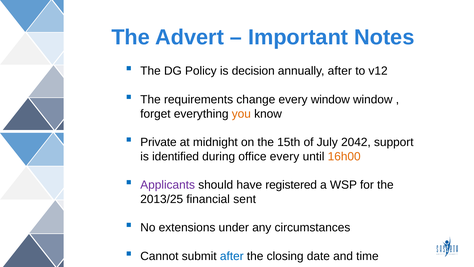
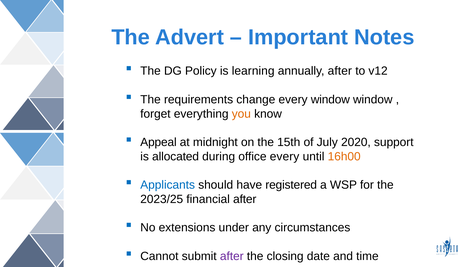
decision: decision -> learning (253, 71)
Private: Private -> Appeal (158, 142)
2042: 2042 -> 2020 (356, 142)
identified: identified -> allocated (176, 156)
Applicants colour: purple -> blue (168, 185)
2013/25: 2013/25 -> 2023/25 (162, 199)
financial sent: sent -> after (245, 199)
after colour: blue -> purple (232, 256)
